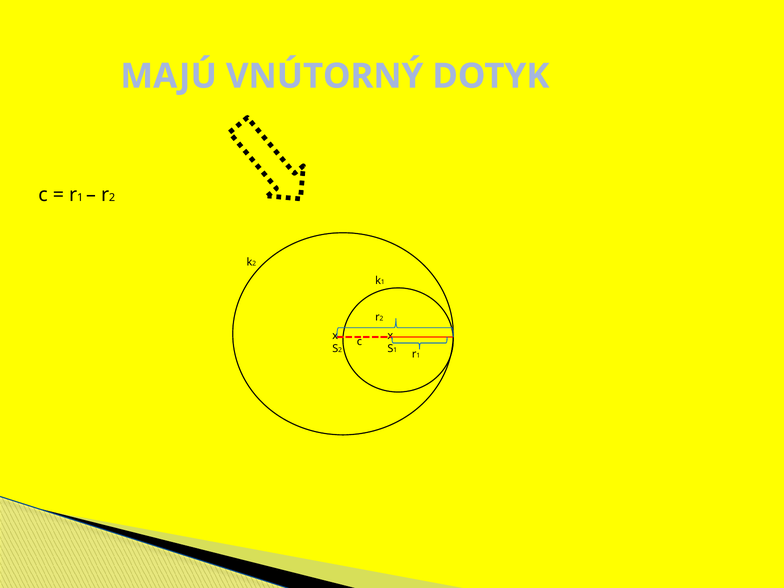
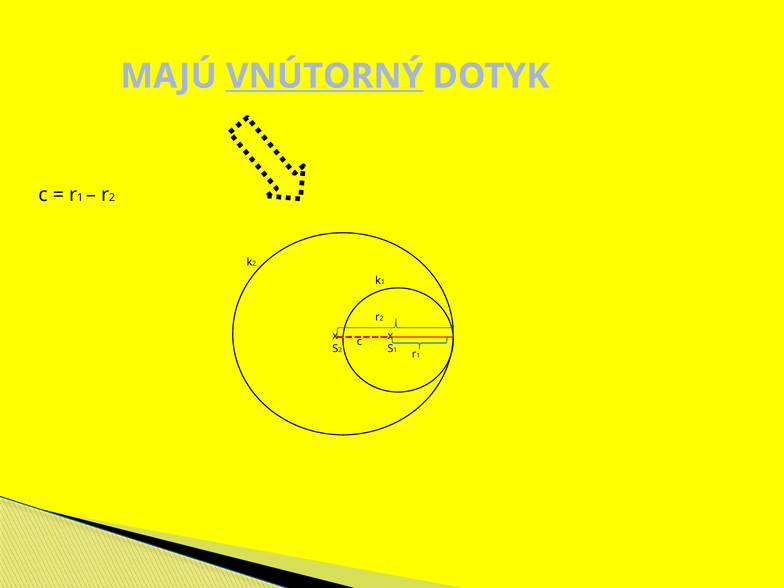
VNÚTORNÝ underline: none -> present (325, 76)
